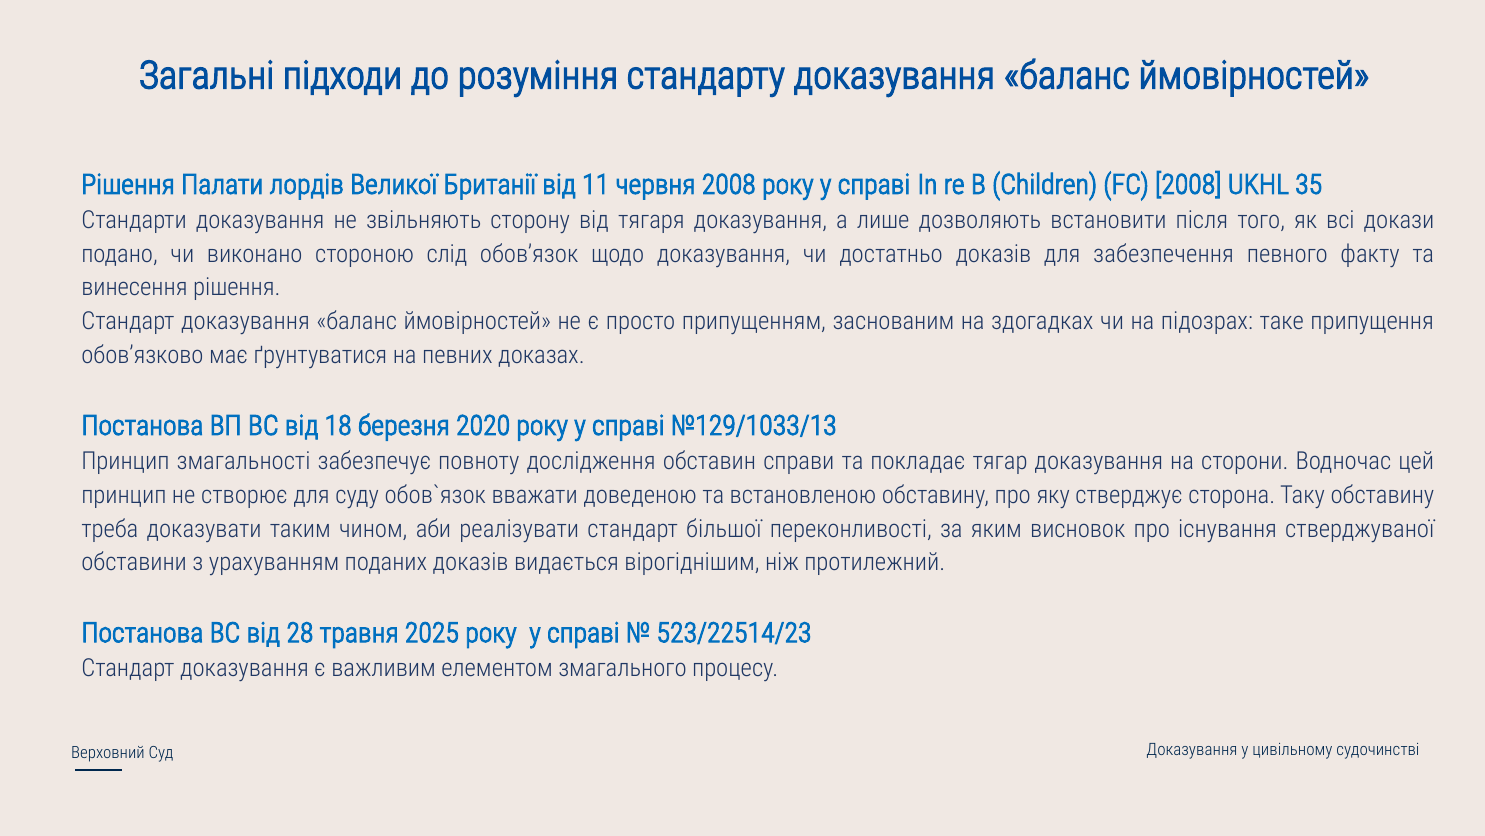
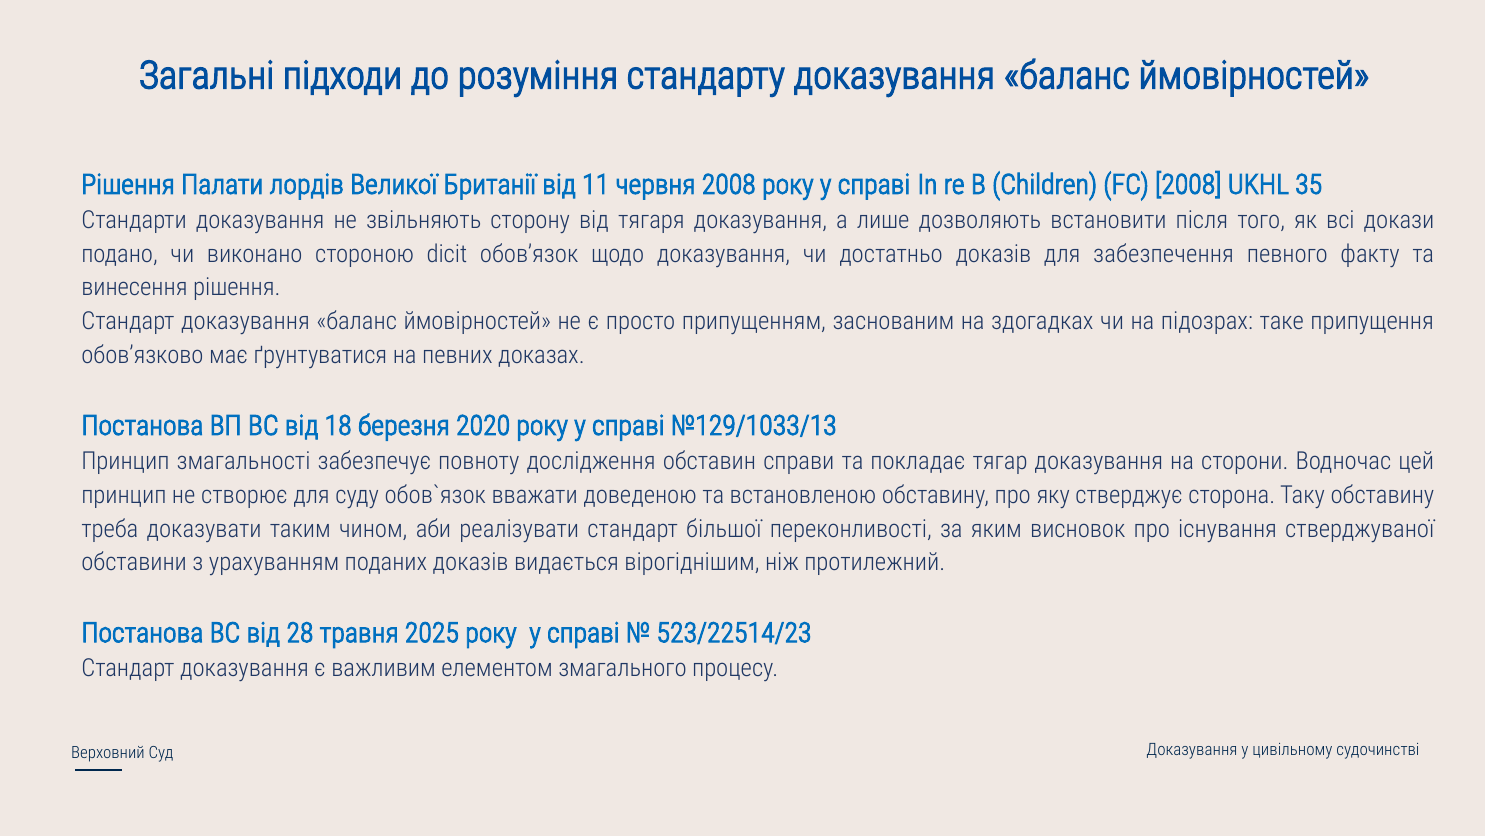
слід: слід -> dicit (447, 254)
